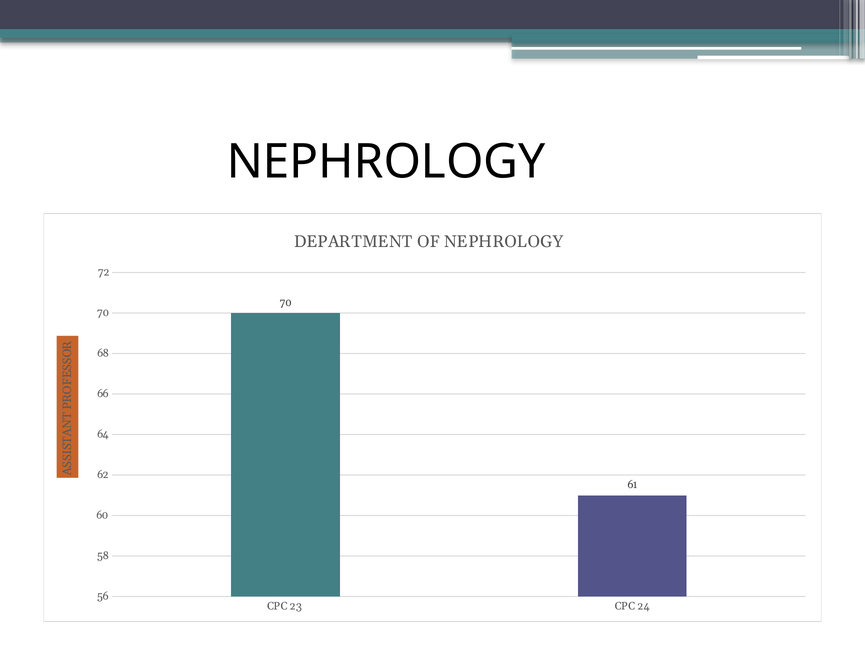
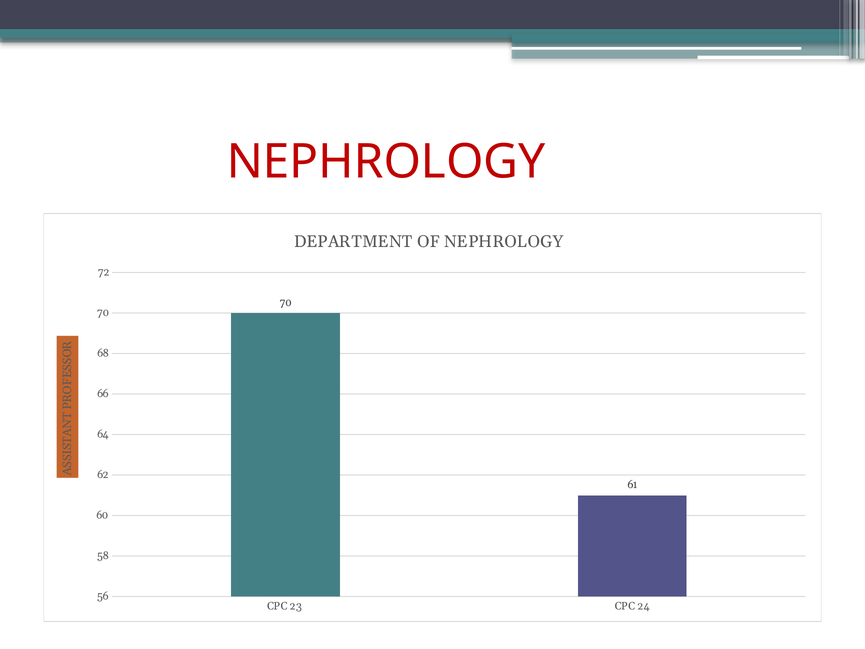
NEPHROLOGY colour: black -> red (386, 162)
